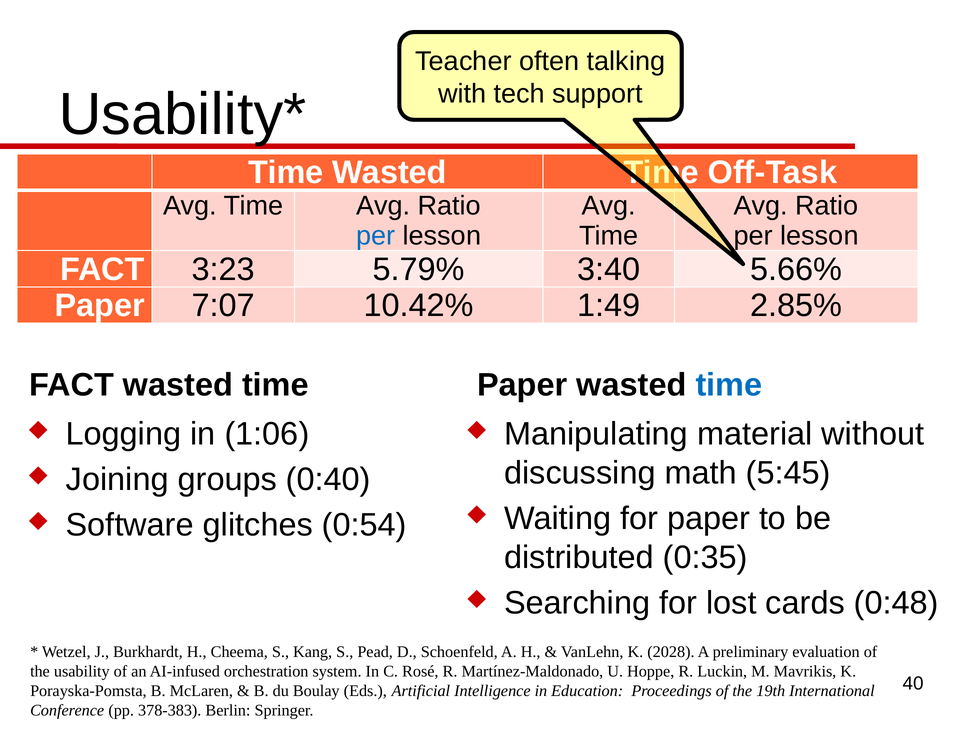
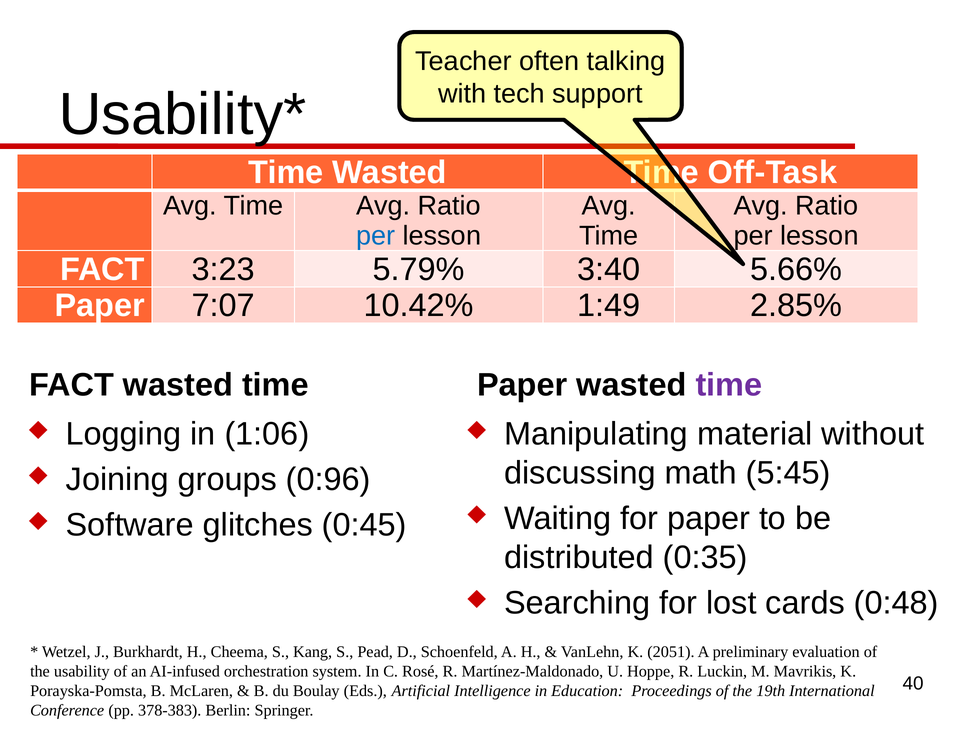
time colour: blue -> purple (729, 385)
0:40: 0:40 -> 0:96 (328, 479)
0:54: 0:54 -> 0:45 (364, 525)
2028: 2028 -> 2051 (671, 651)
